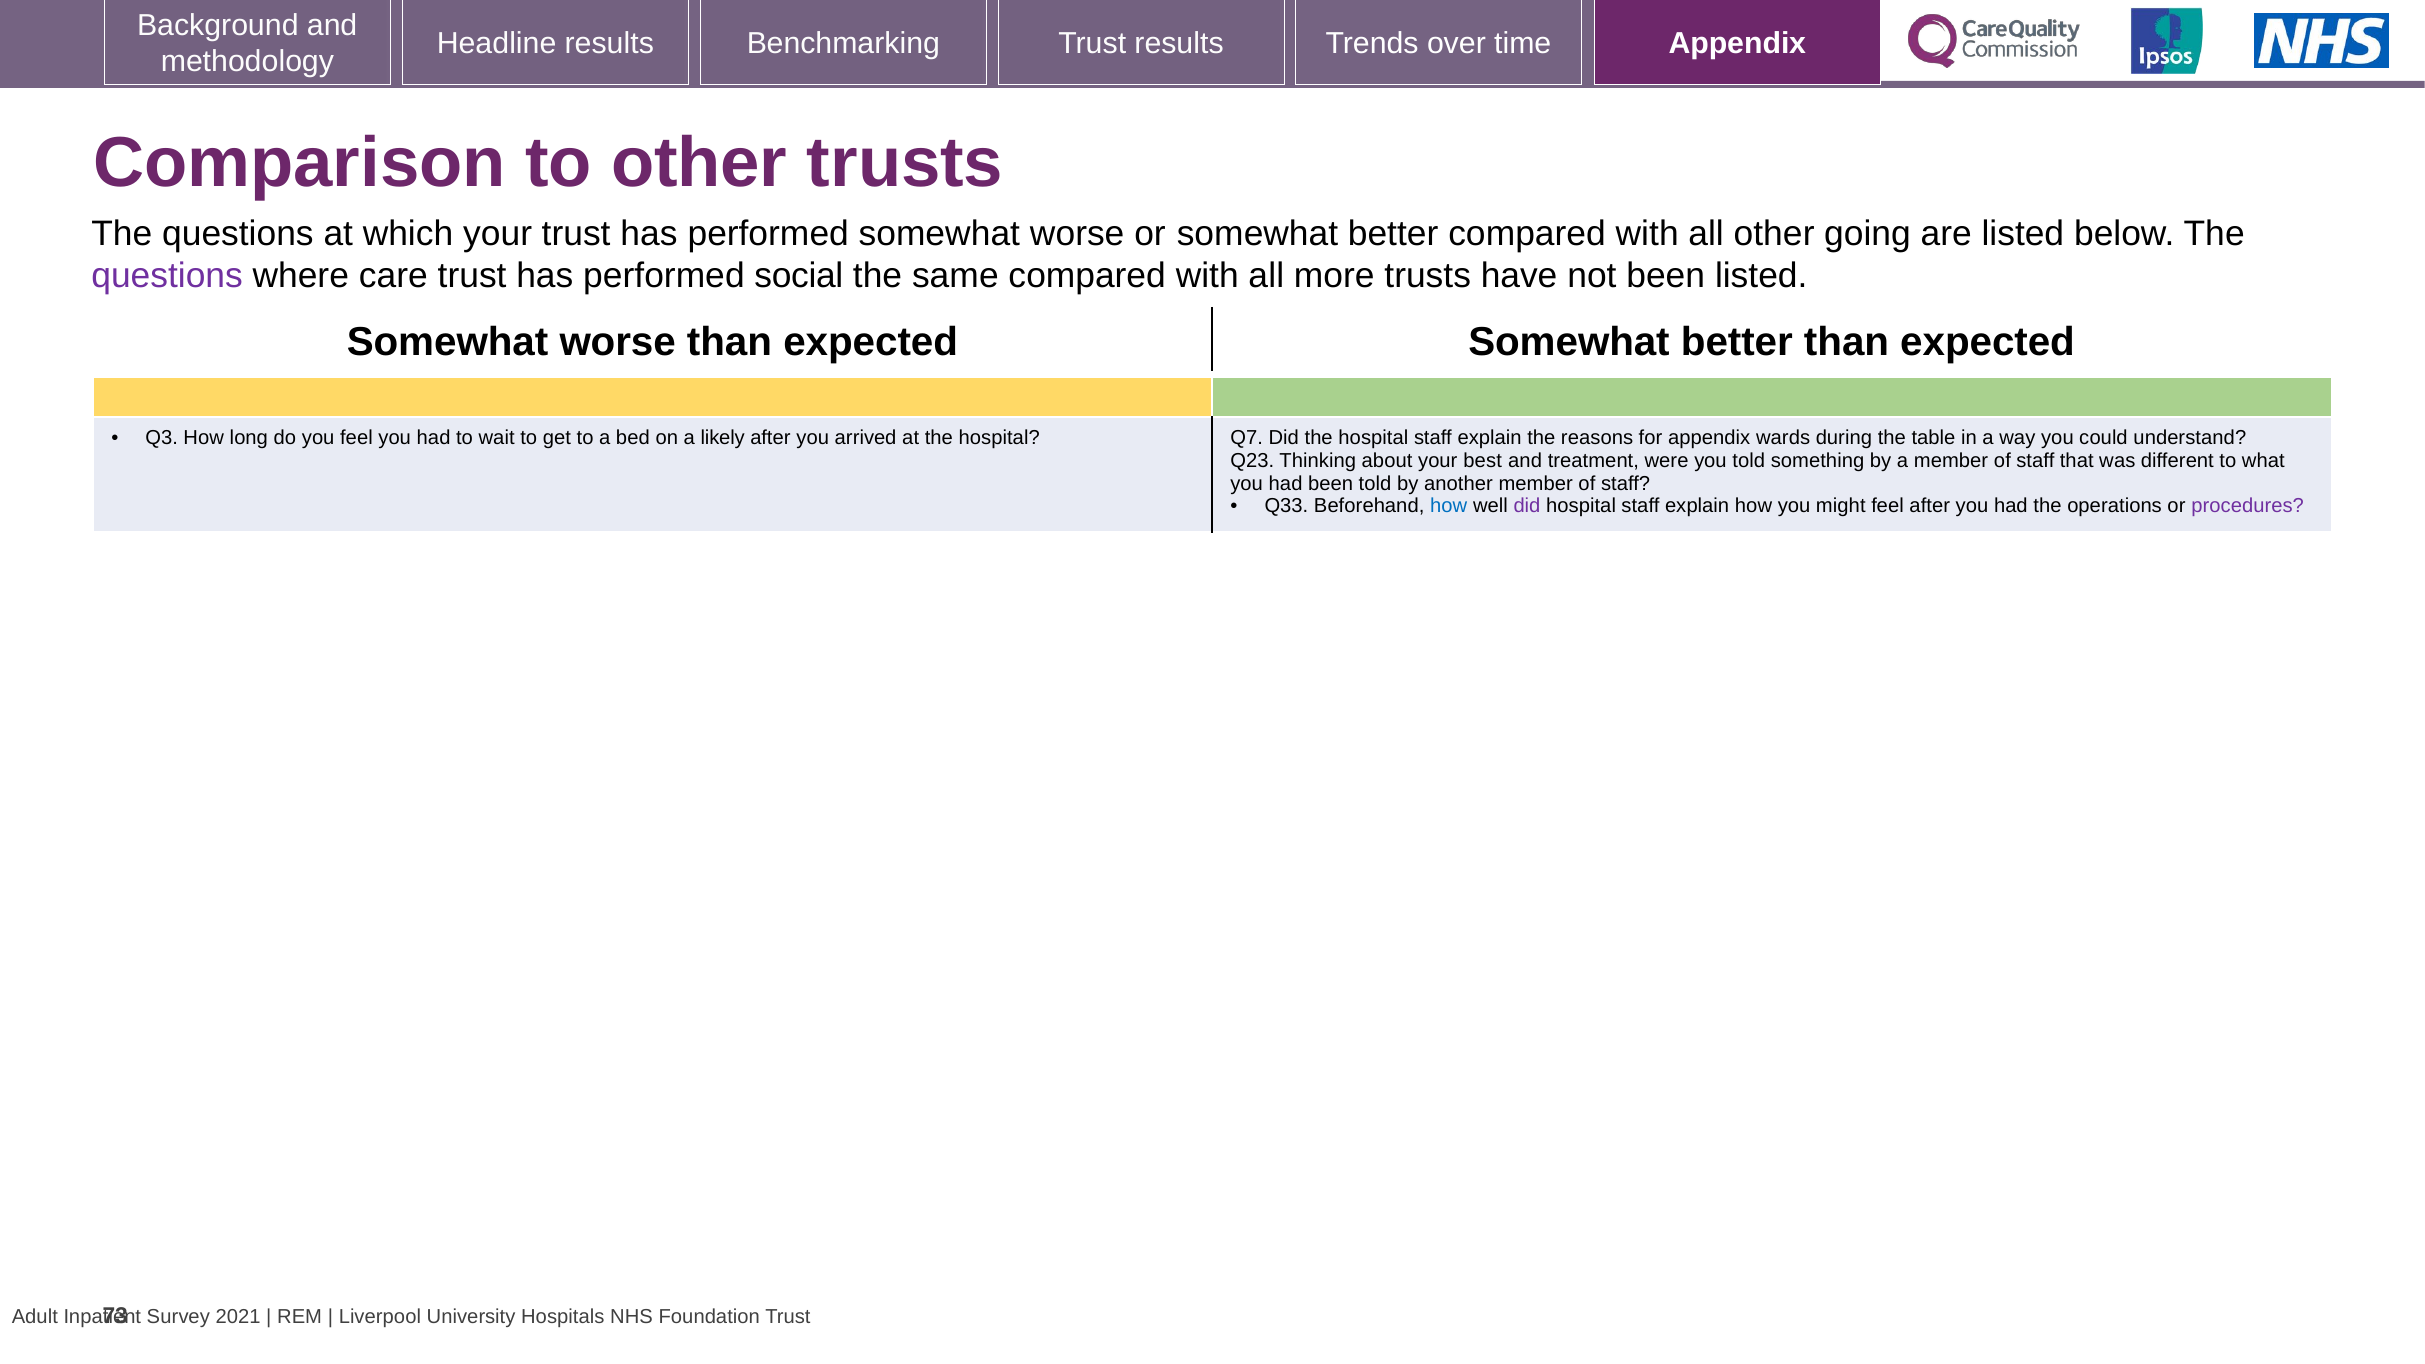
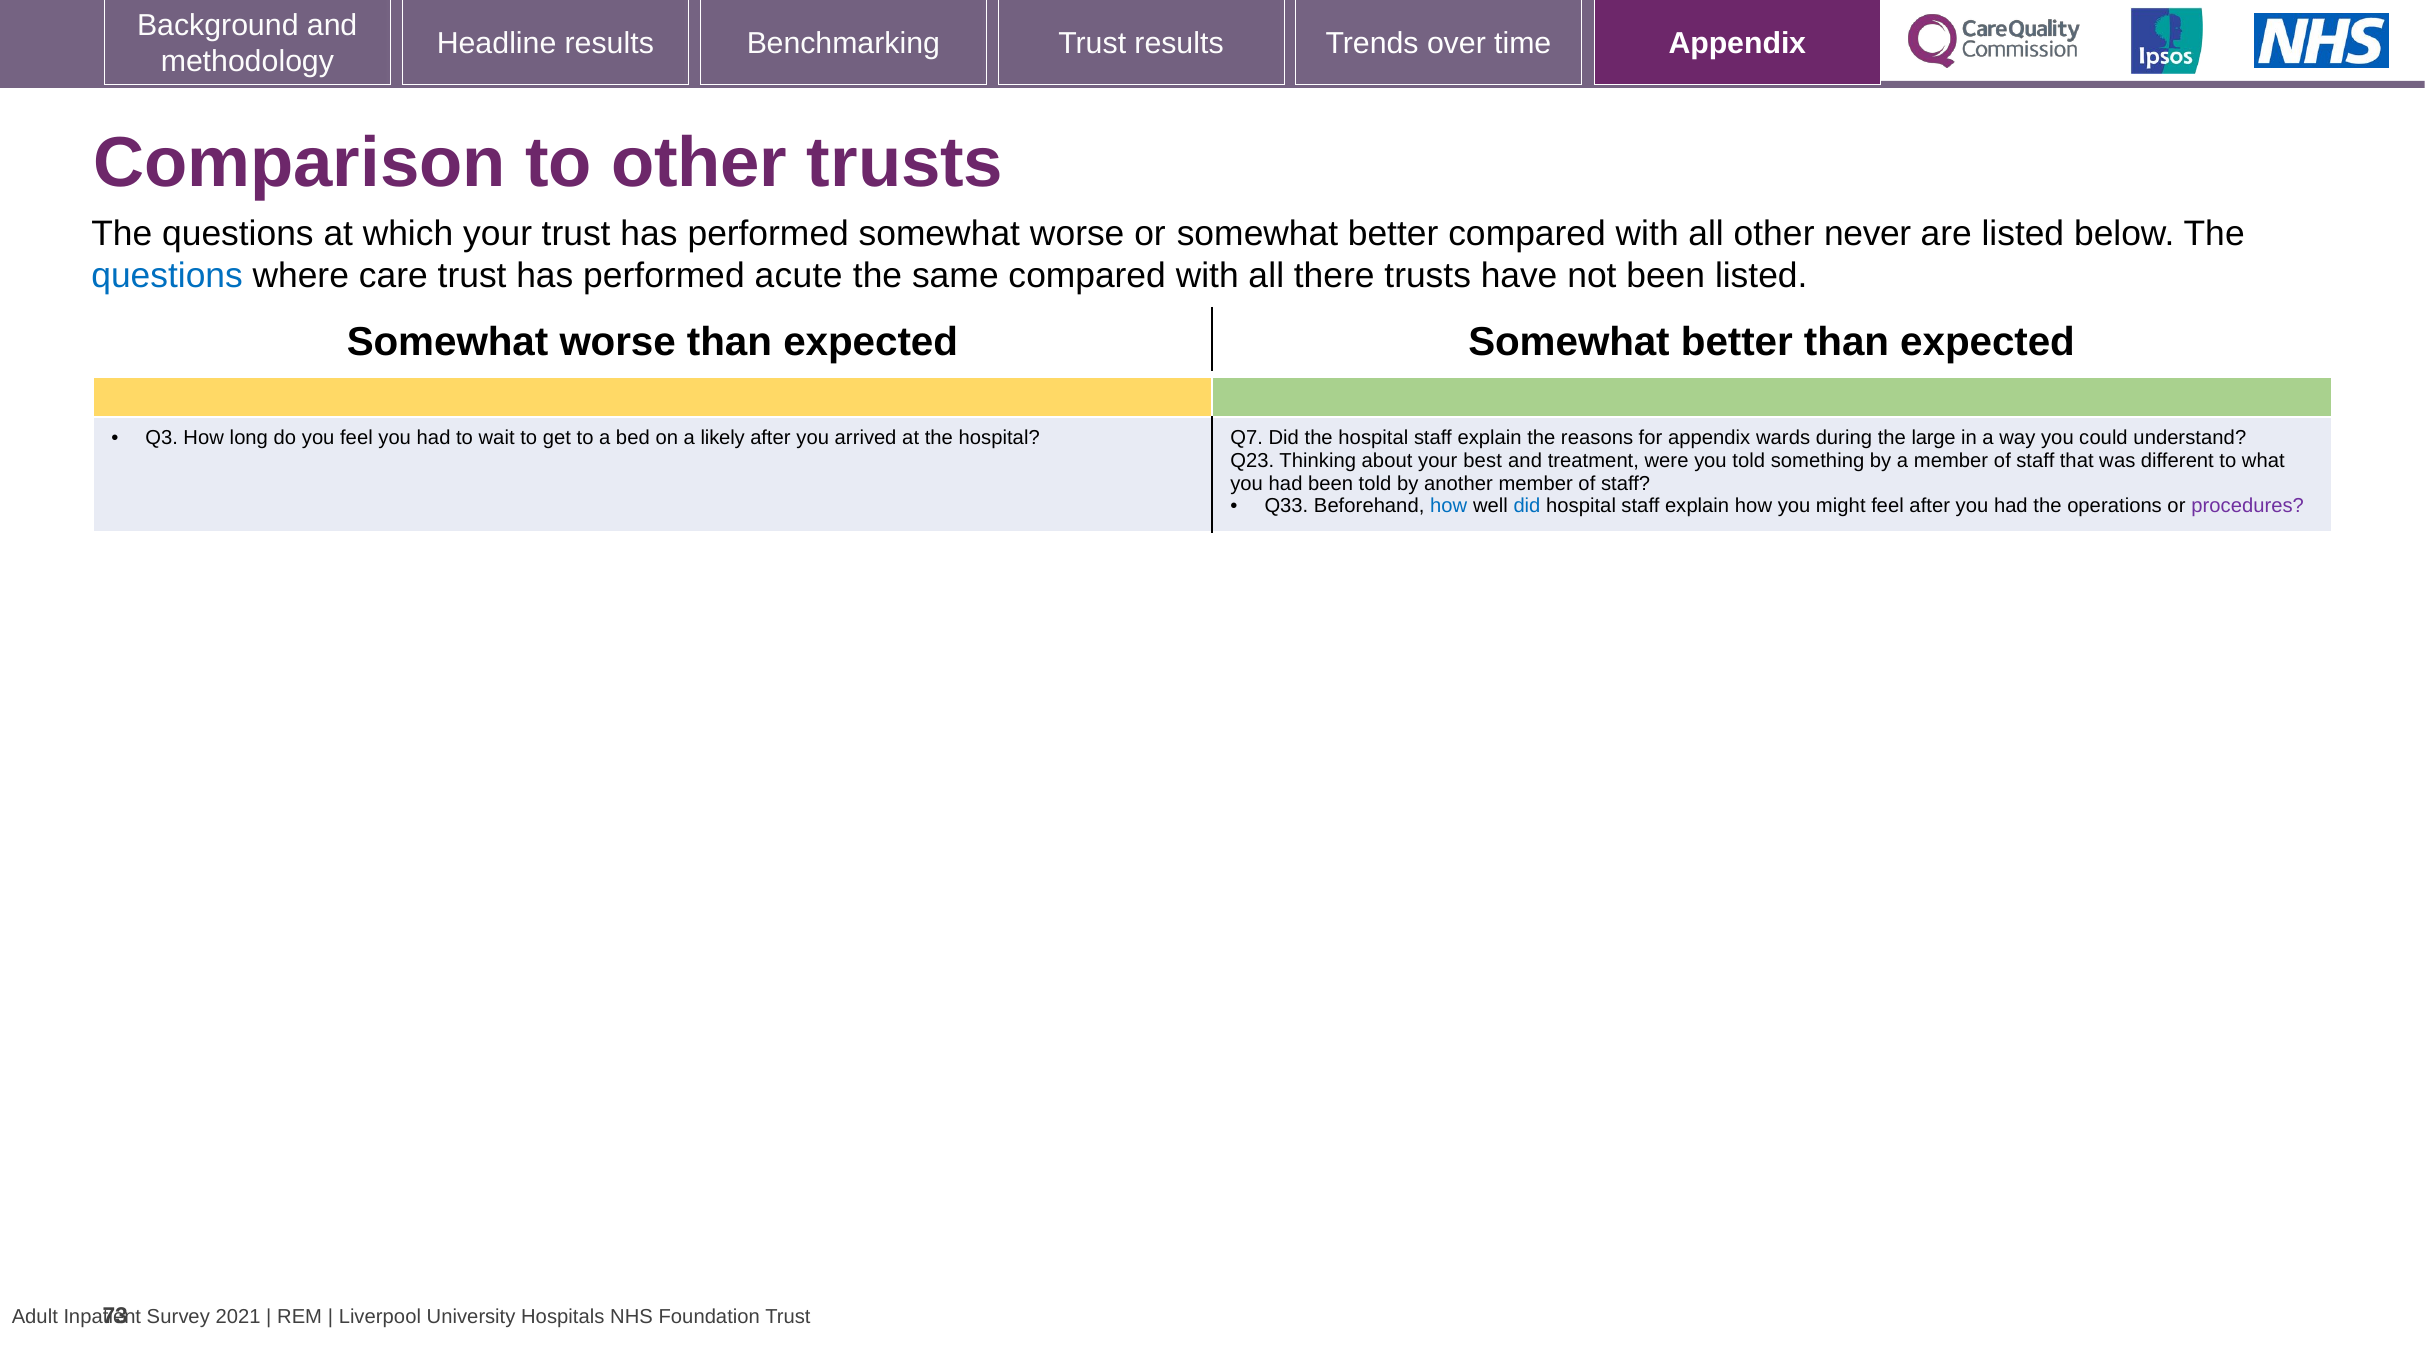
going: going -> never (1868, 234)
questions colour: purple -> blue (167, 276)
social: social -> acute (799, 276)
more: more -> there (1334, 276)
table: table -> large (1934, 438)
did colour: purple -> blue (1527, 506)
